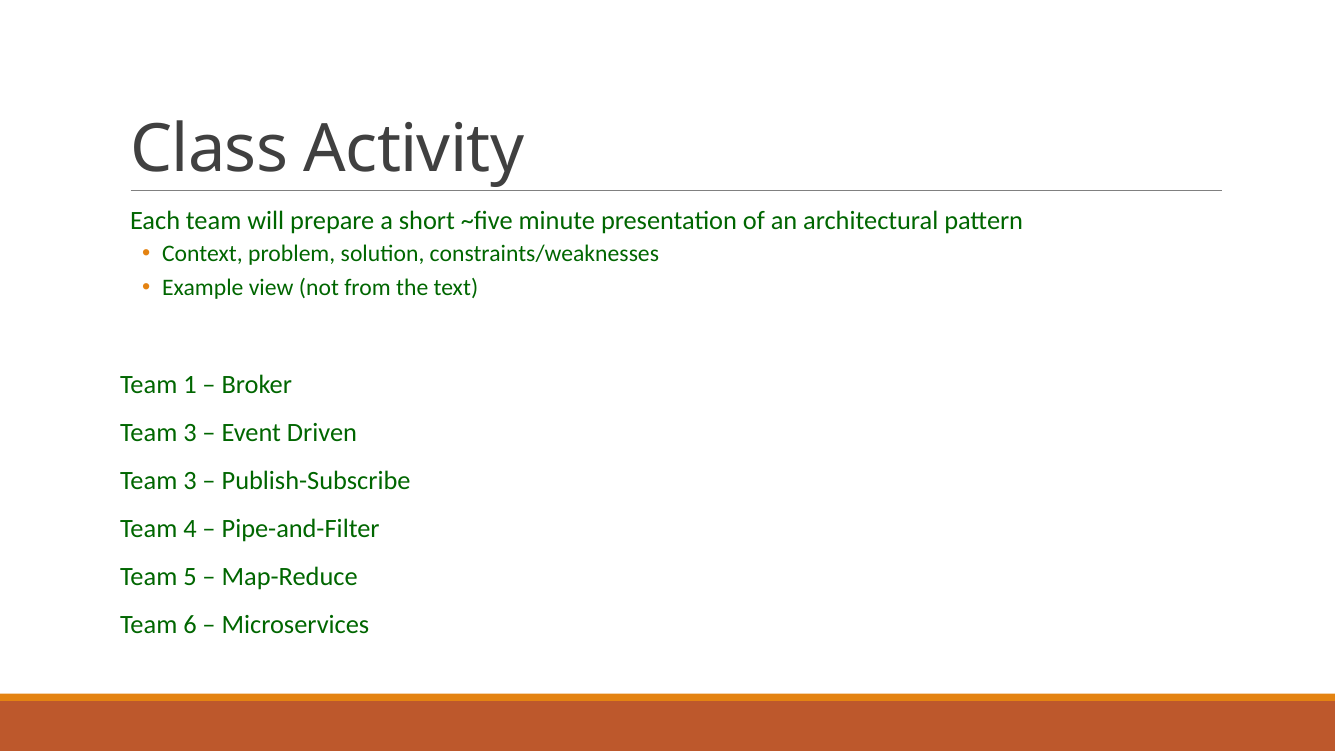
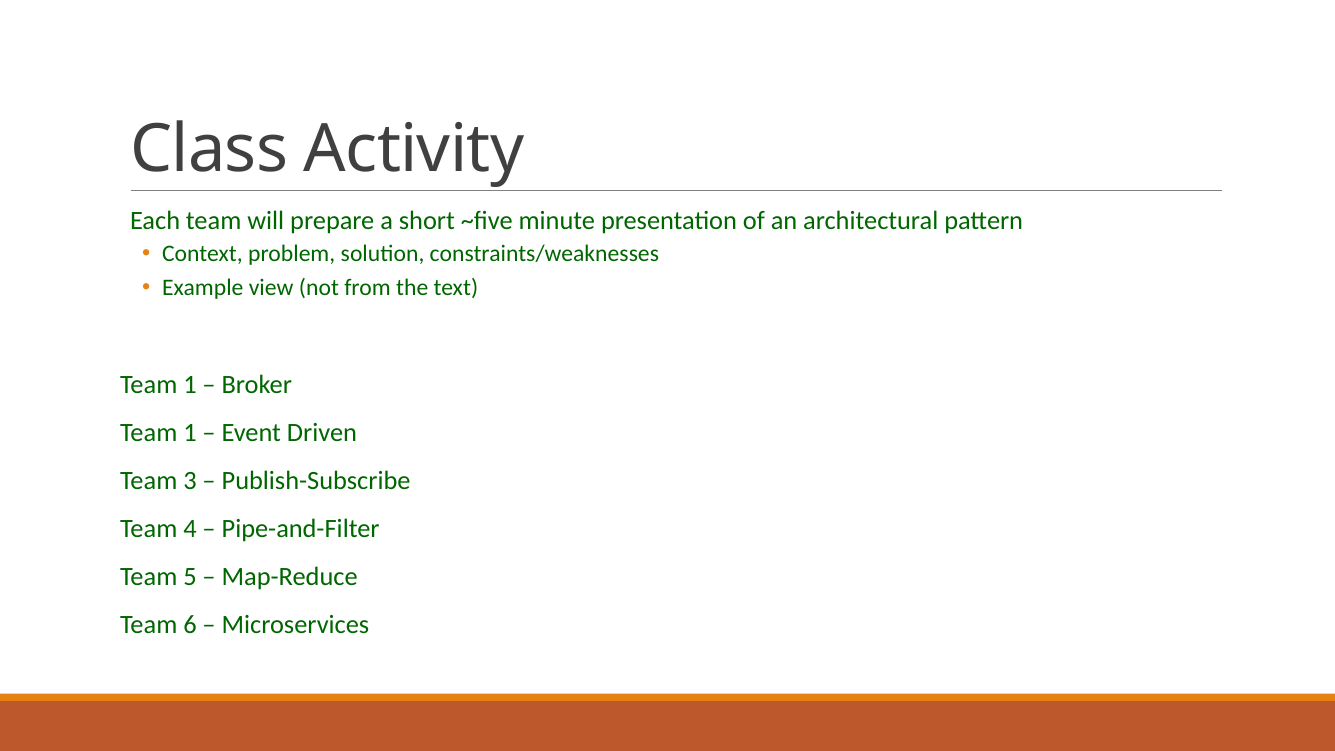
3: 3 -> 1 (190, 433)
